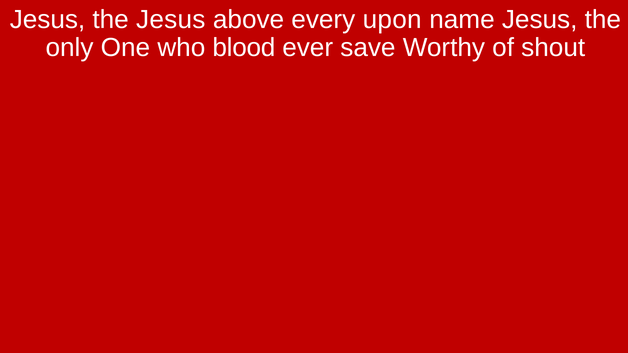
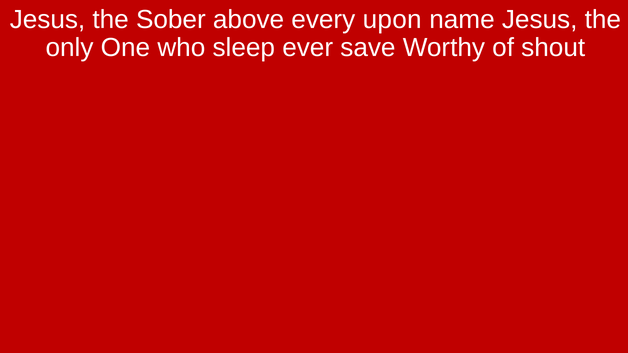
the Jesus: Jesus -> Sober (171, 19)
blood: blood -> sleep (244, 48)
